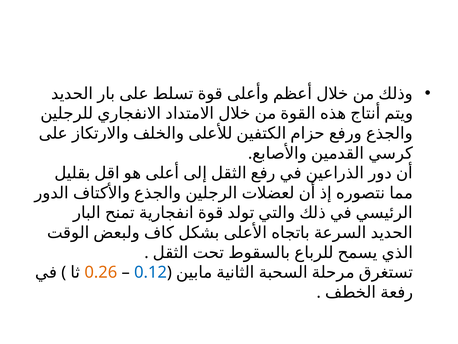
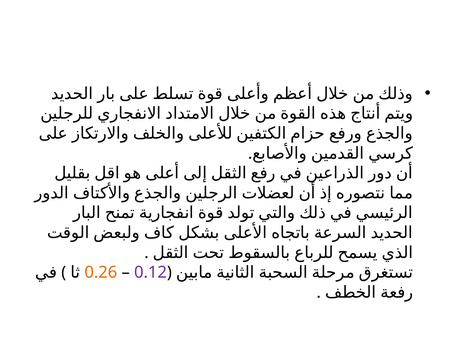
0.12 colour: blue -> purple (151, 272)
